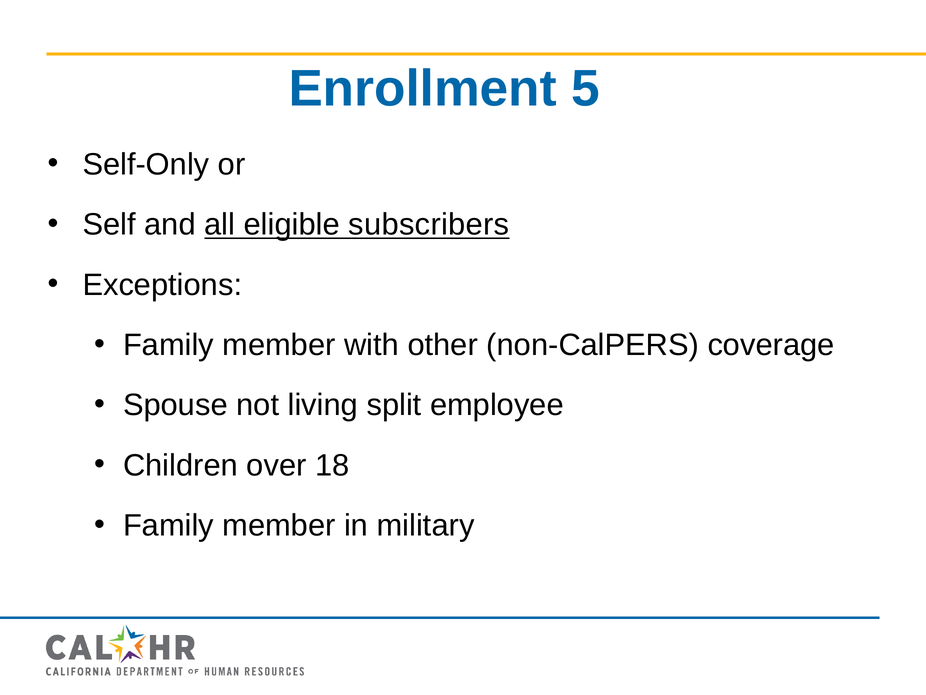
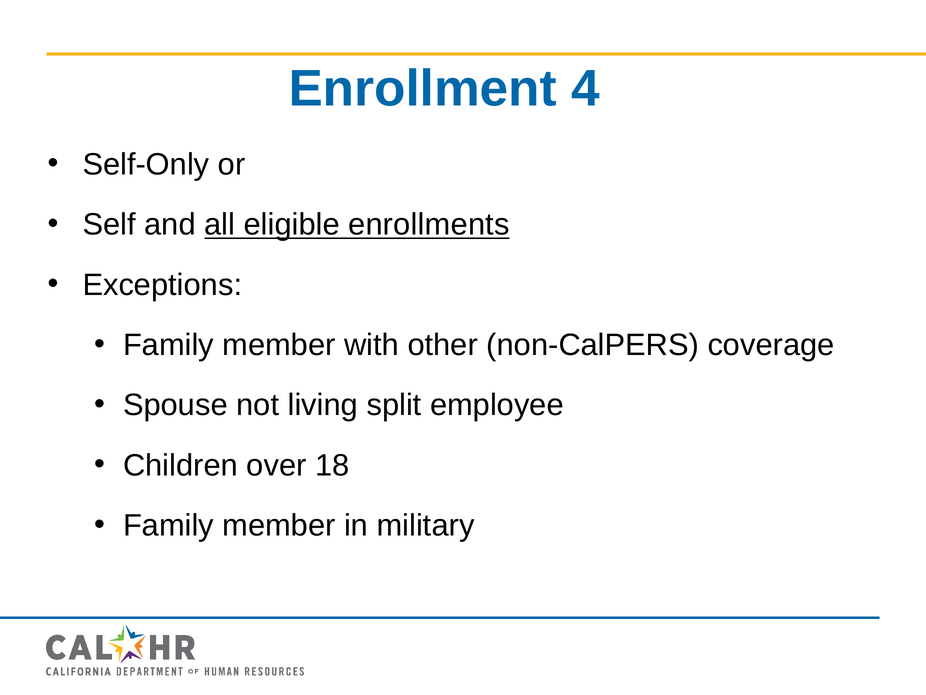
5: 5 -> 4 (585, 88)
subscribers: subscribers -> enrollments (429, 224)
